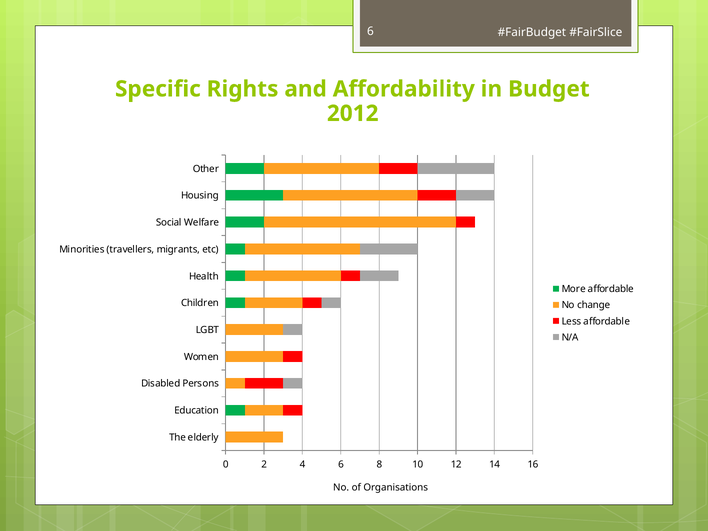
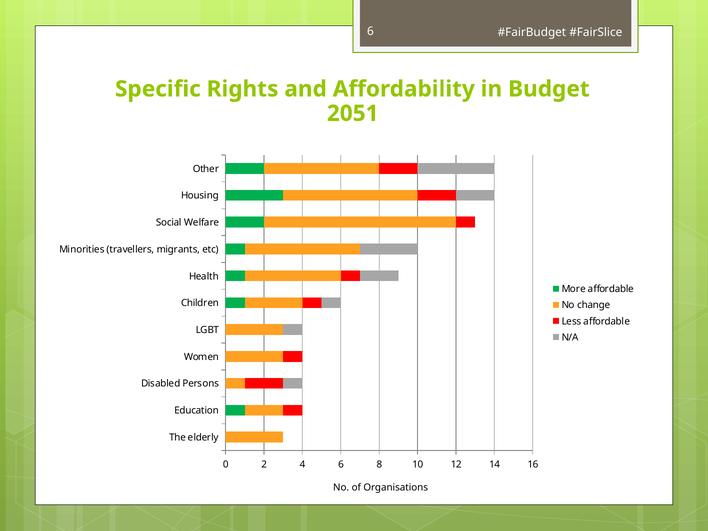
2012: 2012 -> 2051 (353, 113)
